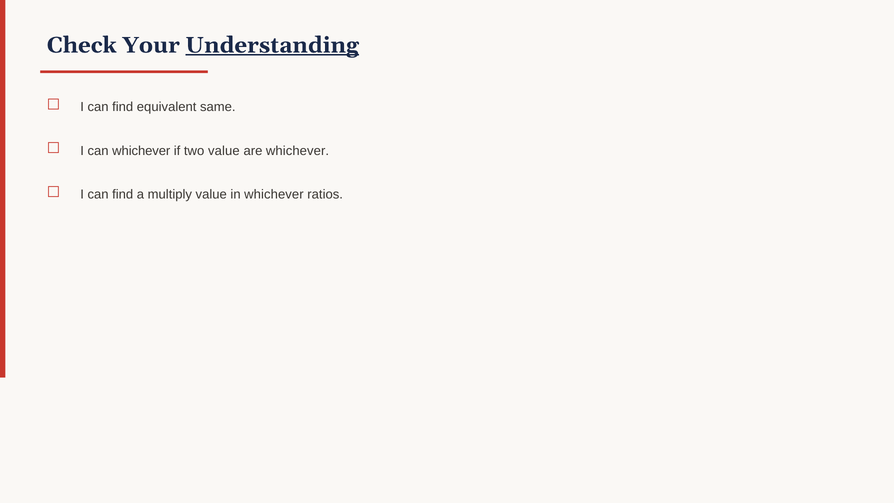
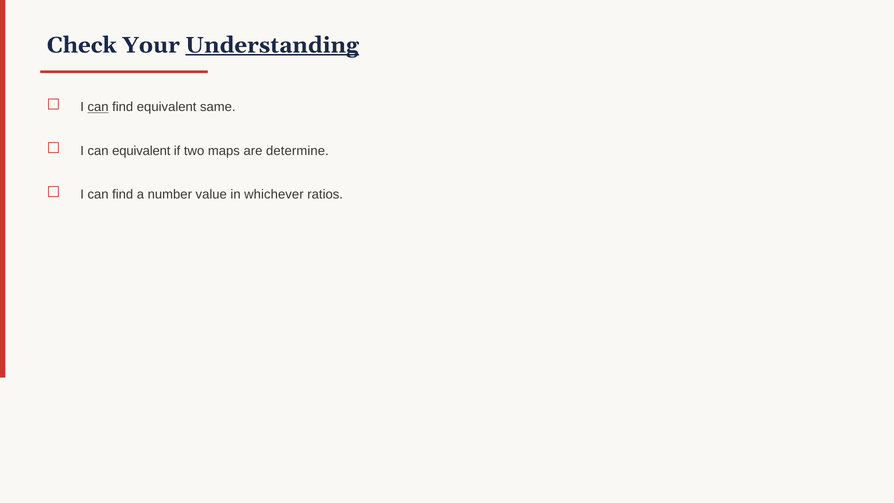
can underline: none -> present (98, 107)
can whichever: whichever -> equivalent (141, 151)
two value: value -> maps (224, 151)
are whichever: whichever -> determine (297, 151)
multiply: multiply -> number (170, 194)
